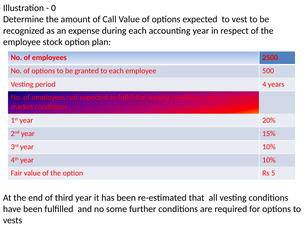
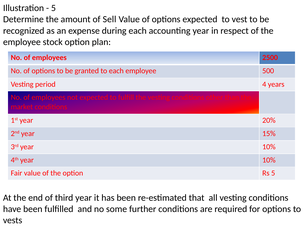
0: 0 -> 5 (53, 8)
Call: Call -> Sell (110, 19)
